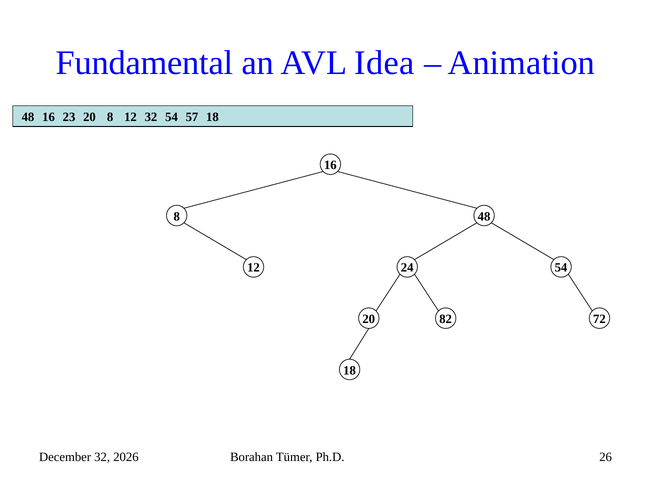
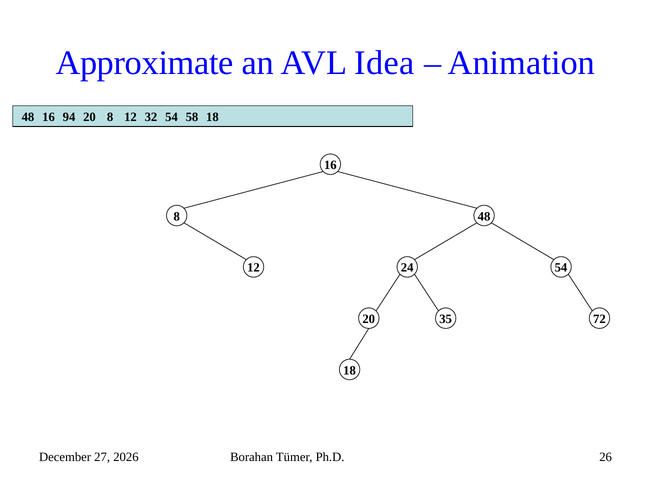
Fundamental: Fundamental -> Approximate (145, 63)
57: 57 -> 58 (192, 117)
23: 23 -> 94 (69, 117)
82: 82 -> 35 (446, 319)
December 32: 32 -> 27 (102, 456)
